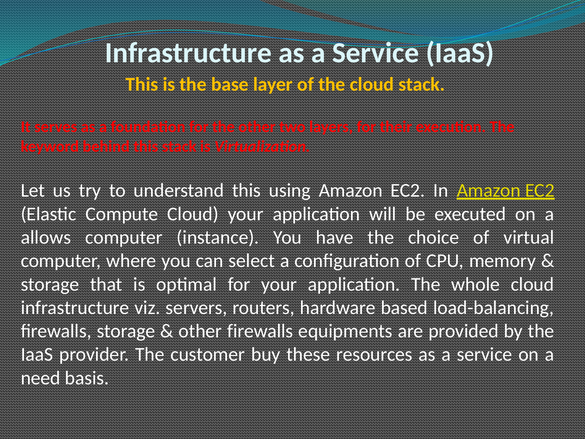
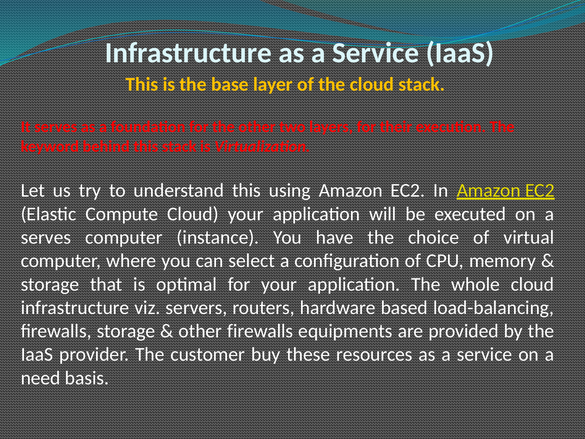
allows: allows -> serves (46, 237)
